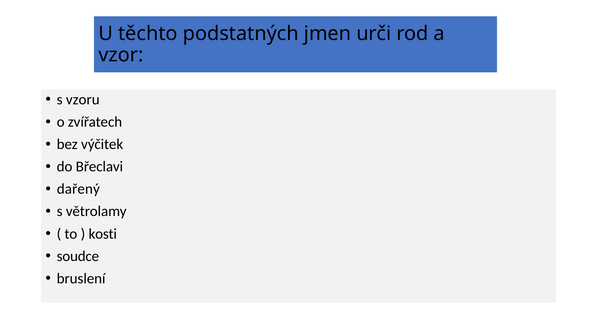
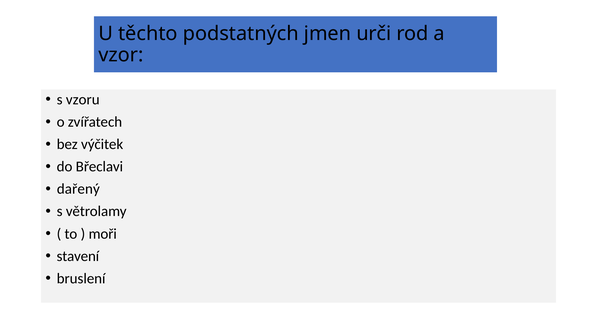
kosti: kosti -> moři (103, 234)
soudce: soudce -> stavení (78, 256)
